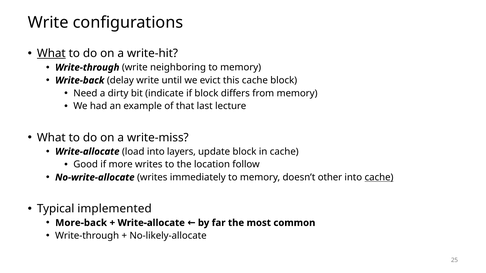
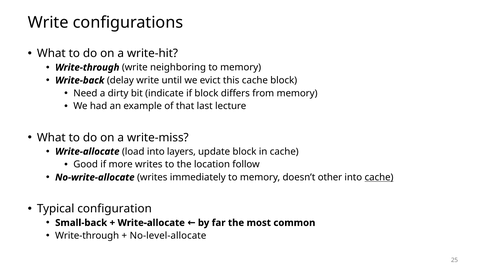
What underline: present -> none (51, 54)
implemented: implemented -> configuration (115, 209)
More-back: More-back -> Small-back (81, 223)
No-likely-allocate: No-likely-allocate -> No-level-allocate (168, 236)
